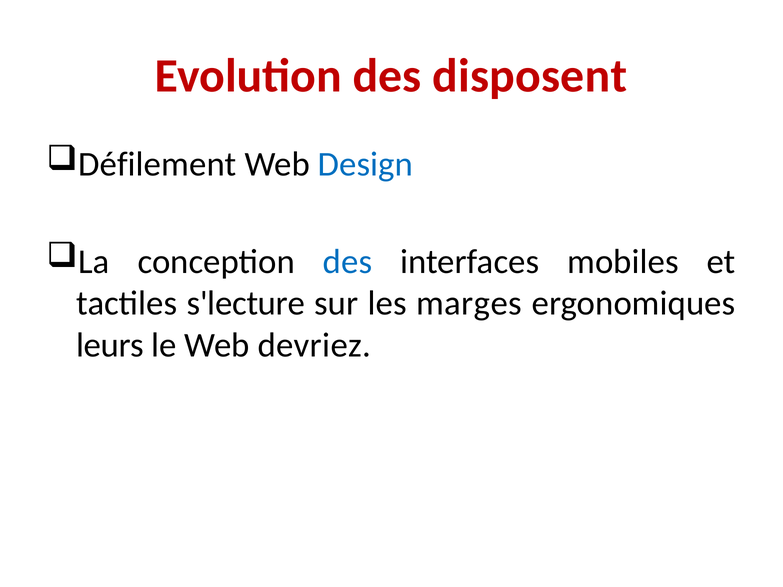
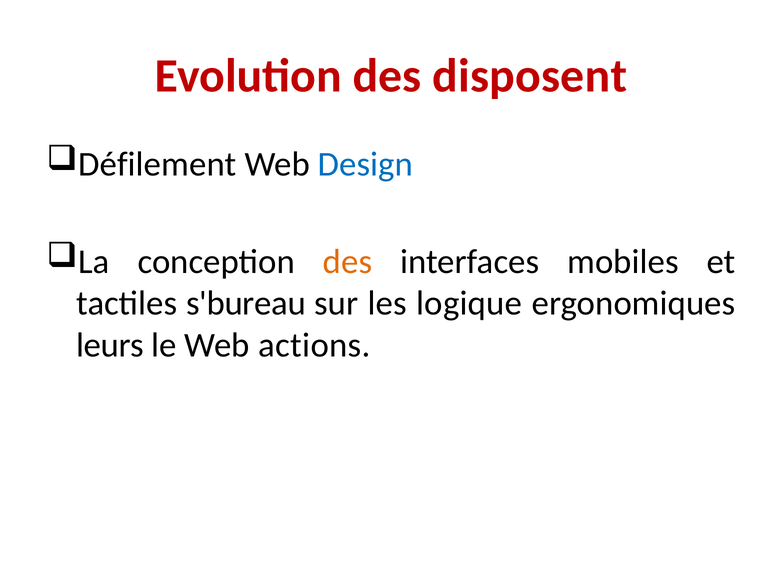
des colour: blue -> orange (348, 262)
s'lecture: s'lecture -> s'bureau (246, 304)
marges: marges -> logique (469, 304)
devriez: devriez -> actions (314, 345)
